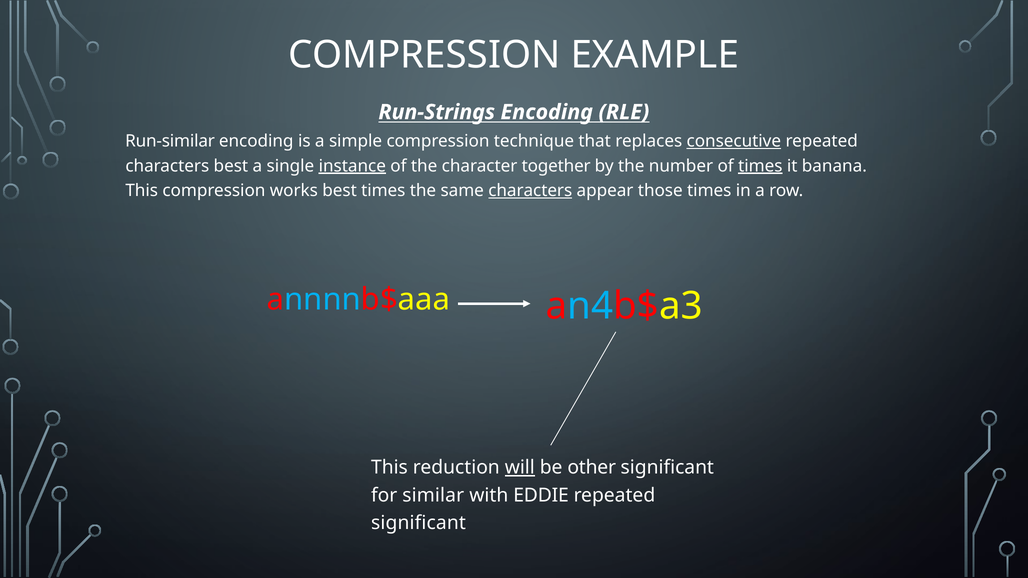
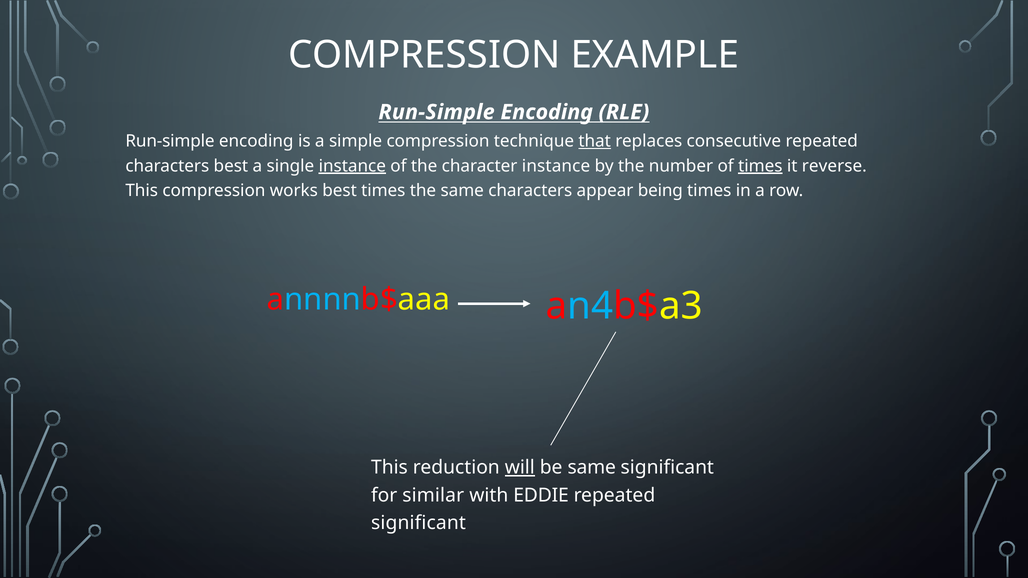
Run-Strings: Run-Strings -> Run-Simple (437, 112)
Run-similar: Run-similar -> Run-simple (170, 141)
that underline: none -> present (595, 141)
consecutive underline: present -> none (734, 141)
character together: together -> instance (556, 166)
banana: banana -> reverse (834, 166)
characters underline: present -> none (530, 191)
those: those -> being (660, 191)
be other: other -> same (592, 468)
